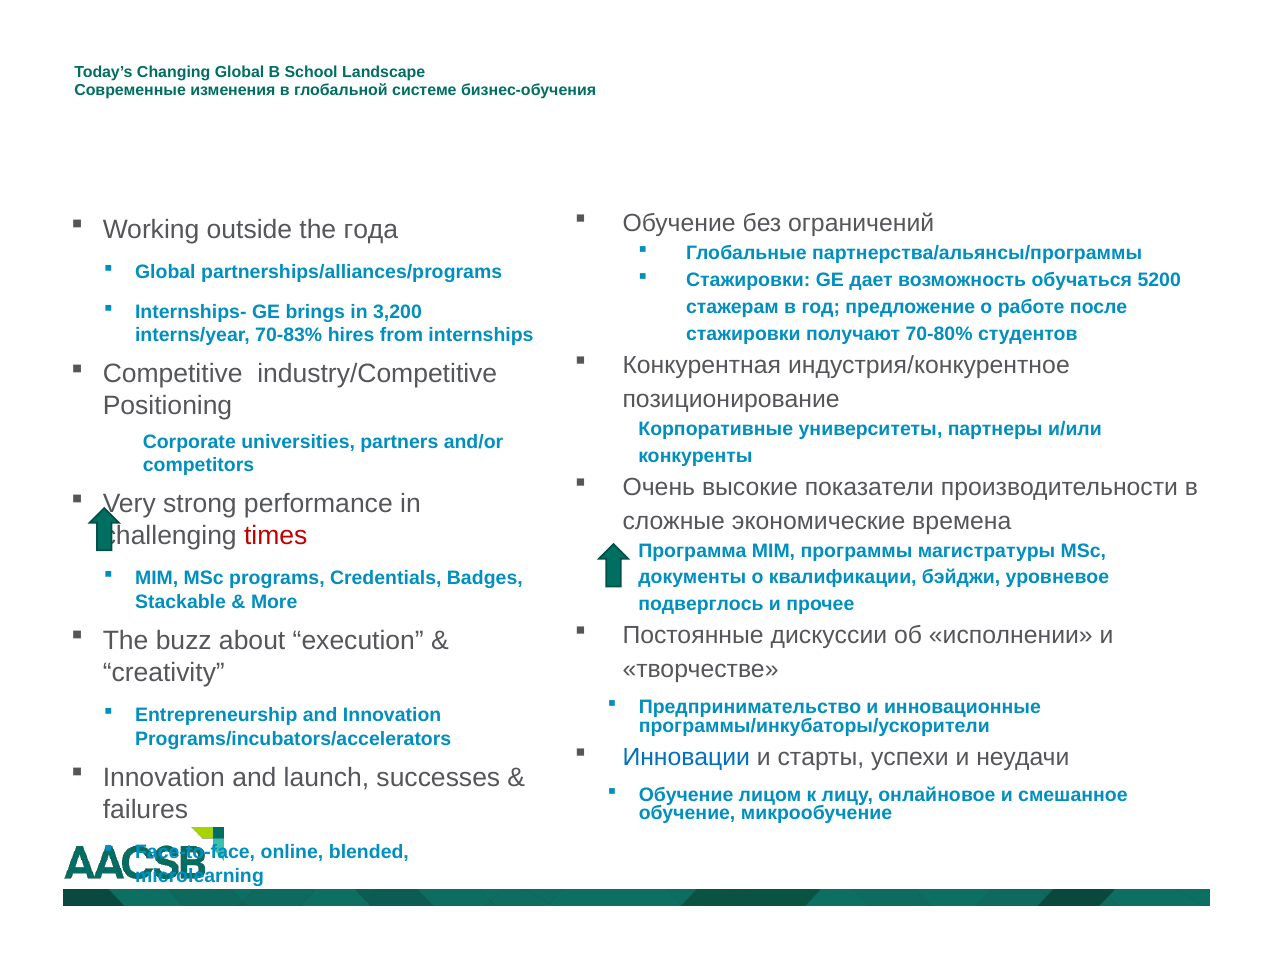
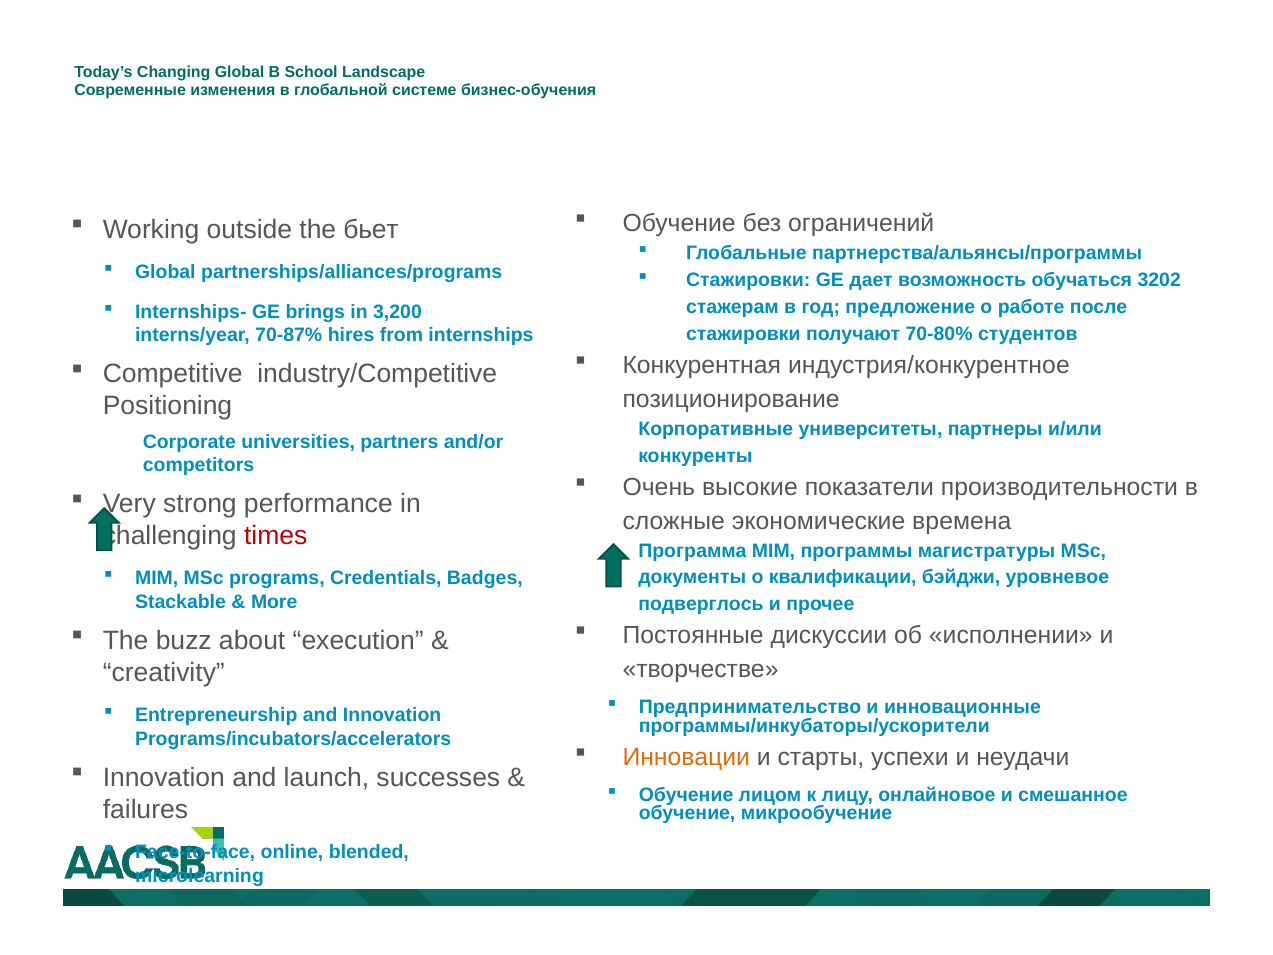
года: года -> бьет (371, 229)
5200: 5200 -> 3202 (1159, 280)
70-83%: 70-83% -> 70-87% (289, 335)
Инновации colour: blue -> orange (686, 757)
